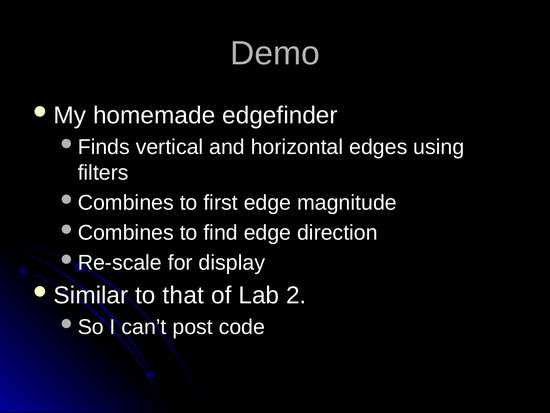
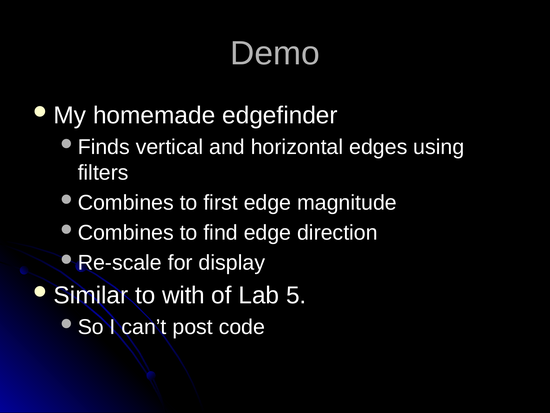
that: that -> with (183, 295)
2: 2 -> 5 (296, 295)
